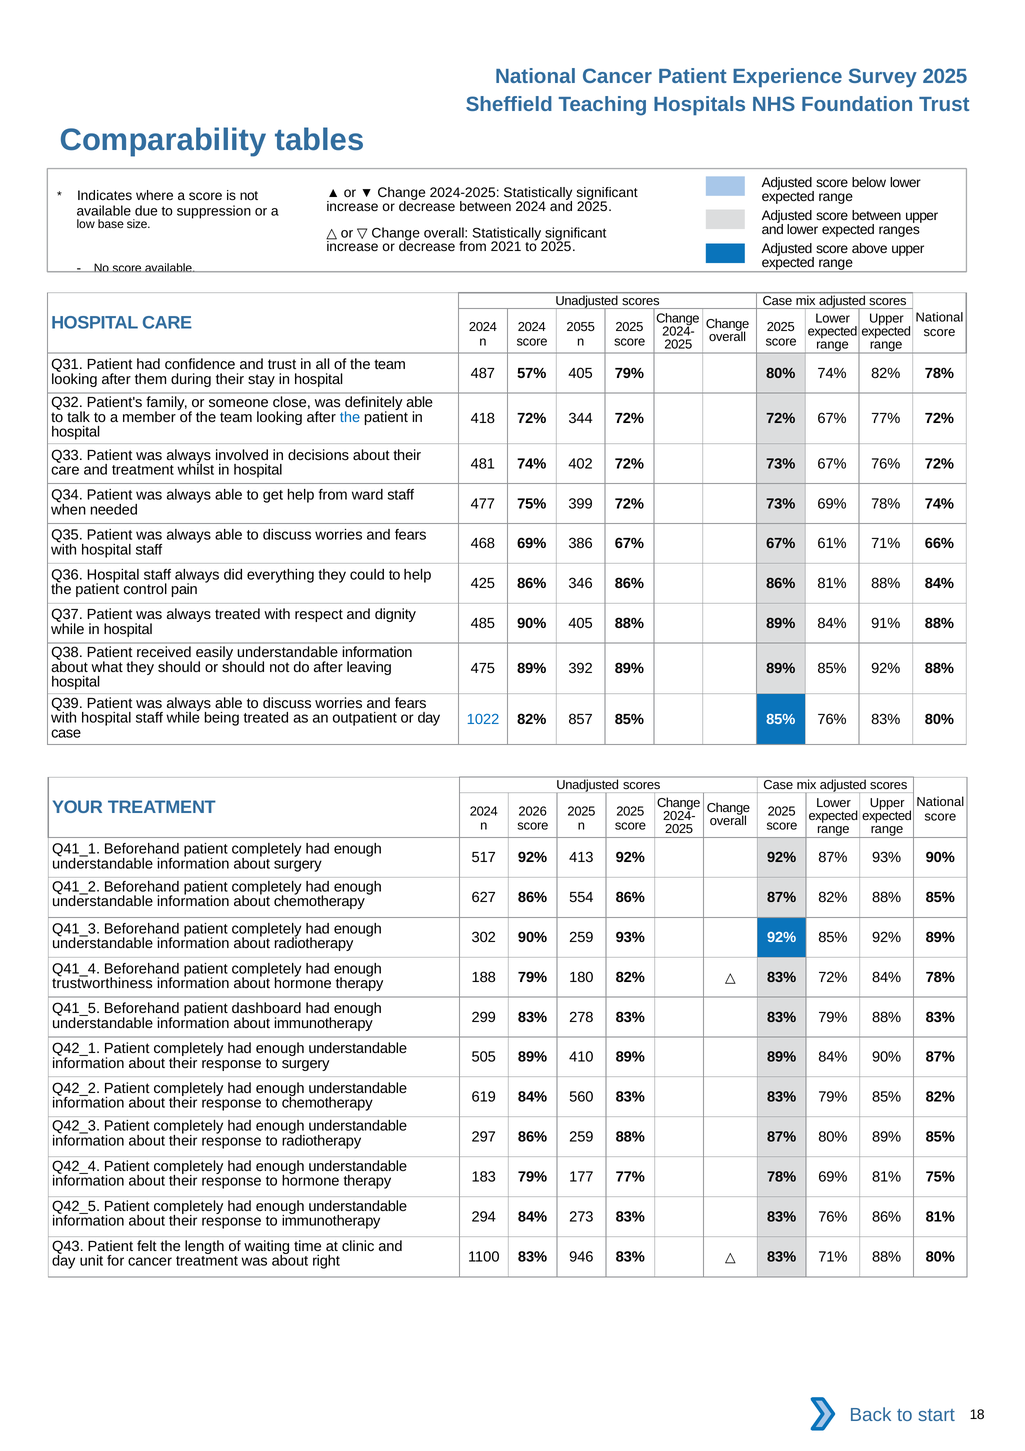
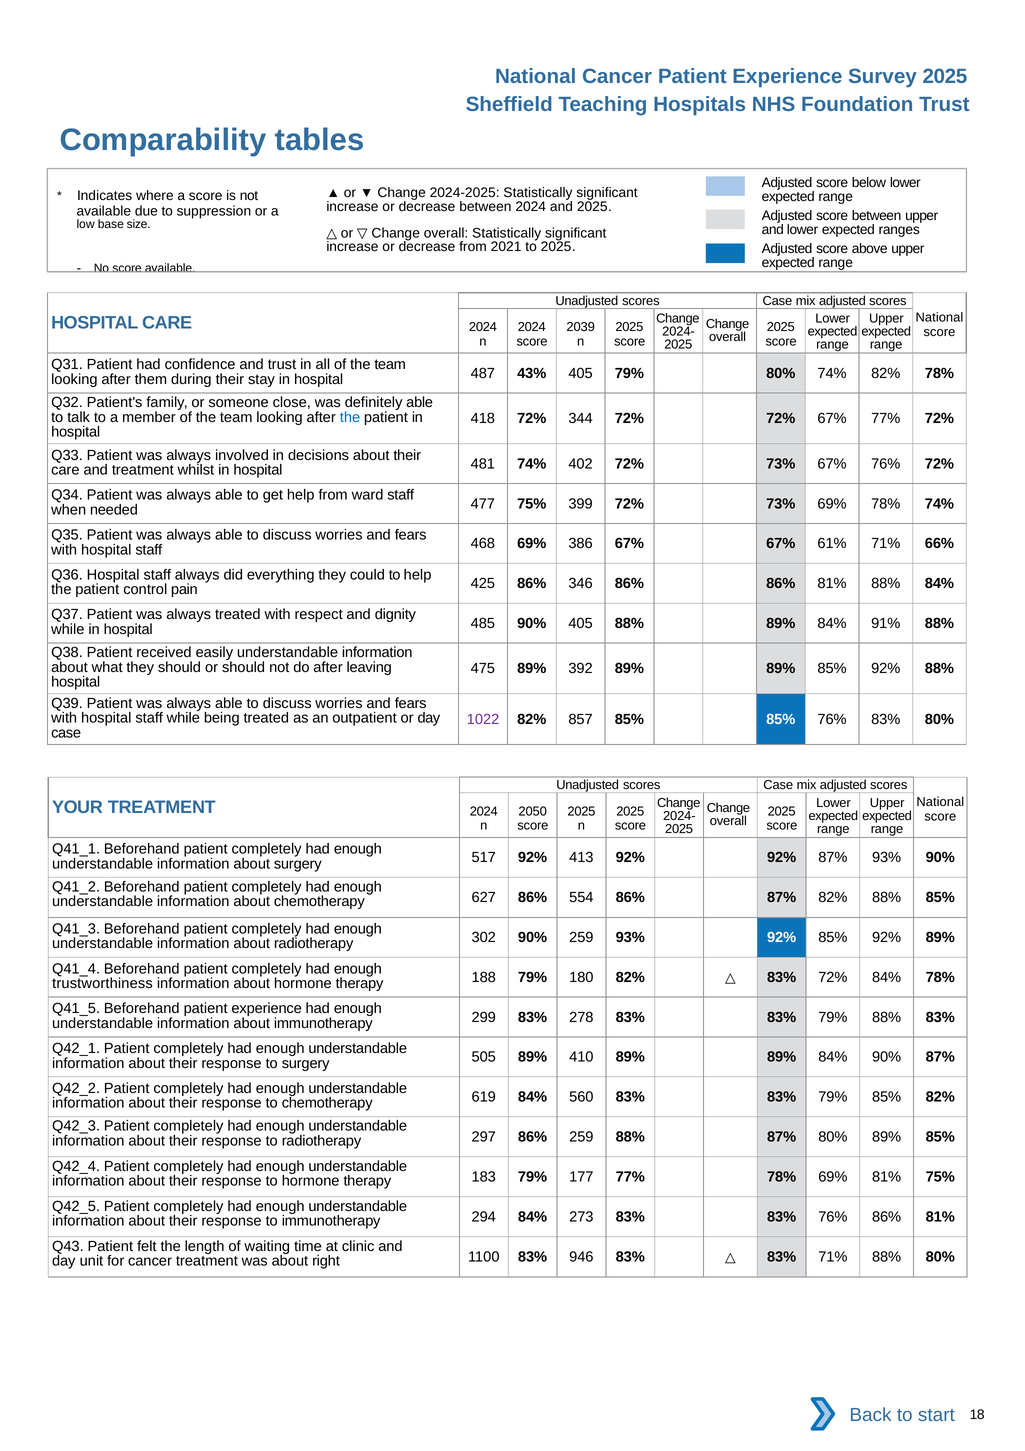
2055: 2055 -> 2039 (581, 327)
57%: 57% -> 43% (532, 373)
1022 colour: blue -> purple (483, 719)
2026: 2026 -> 2050 (533, 811)
Beforehand patient dashboard: dashboard -> experience (267, 1008)
